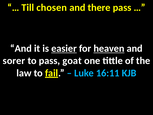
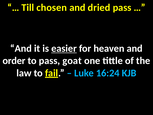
there: there -> dried (99, 8)
heaven underline: present -> none (109, 48)
sorer: sorer -> order (14, 61)
16:11: 16:11 -> 16:24 (108, 73)
